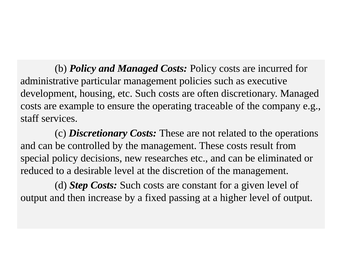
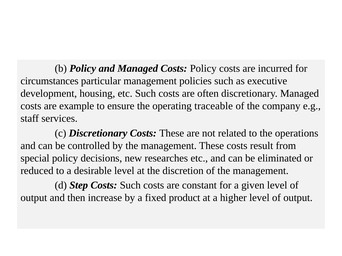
administrative: administrative -> circumstances (50, 81)
passing: passing -> product (185, 198)
